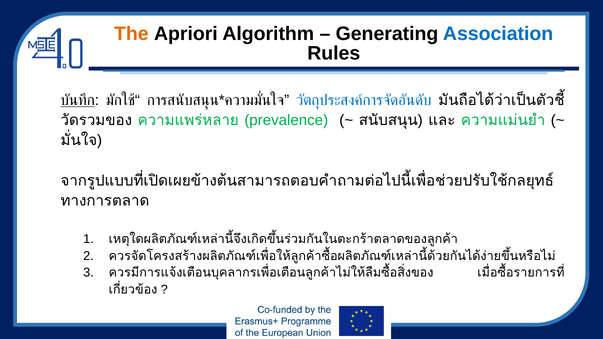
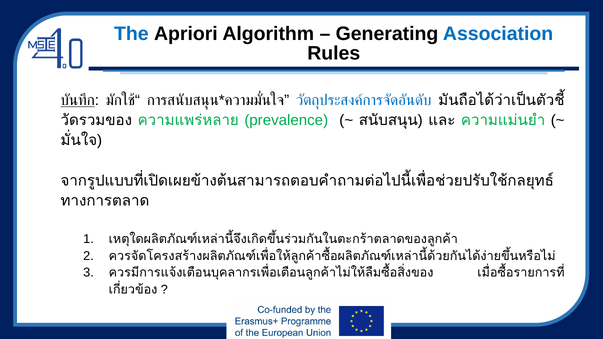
The colour: orange -> blue (131, 34)
